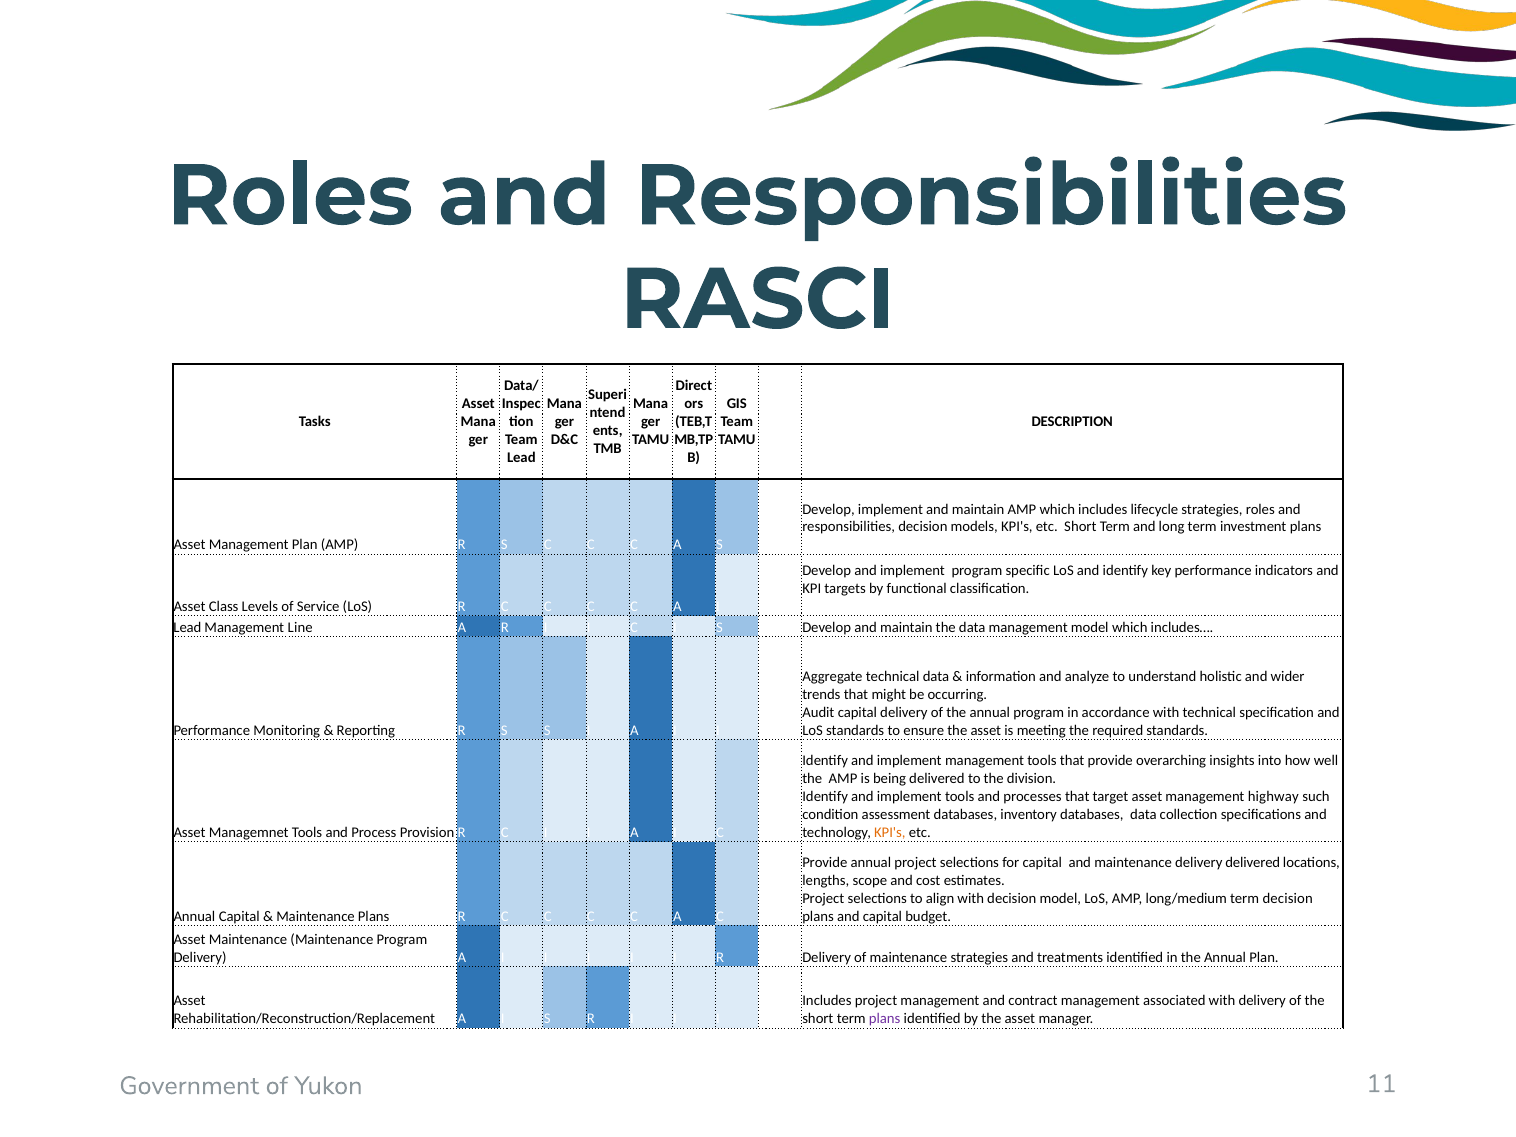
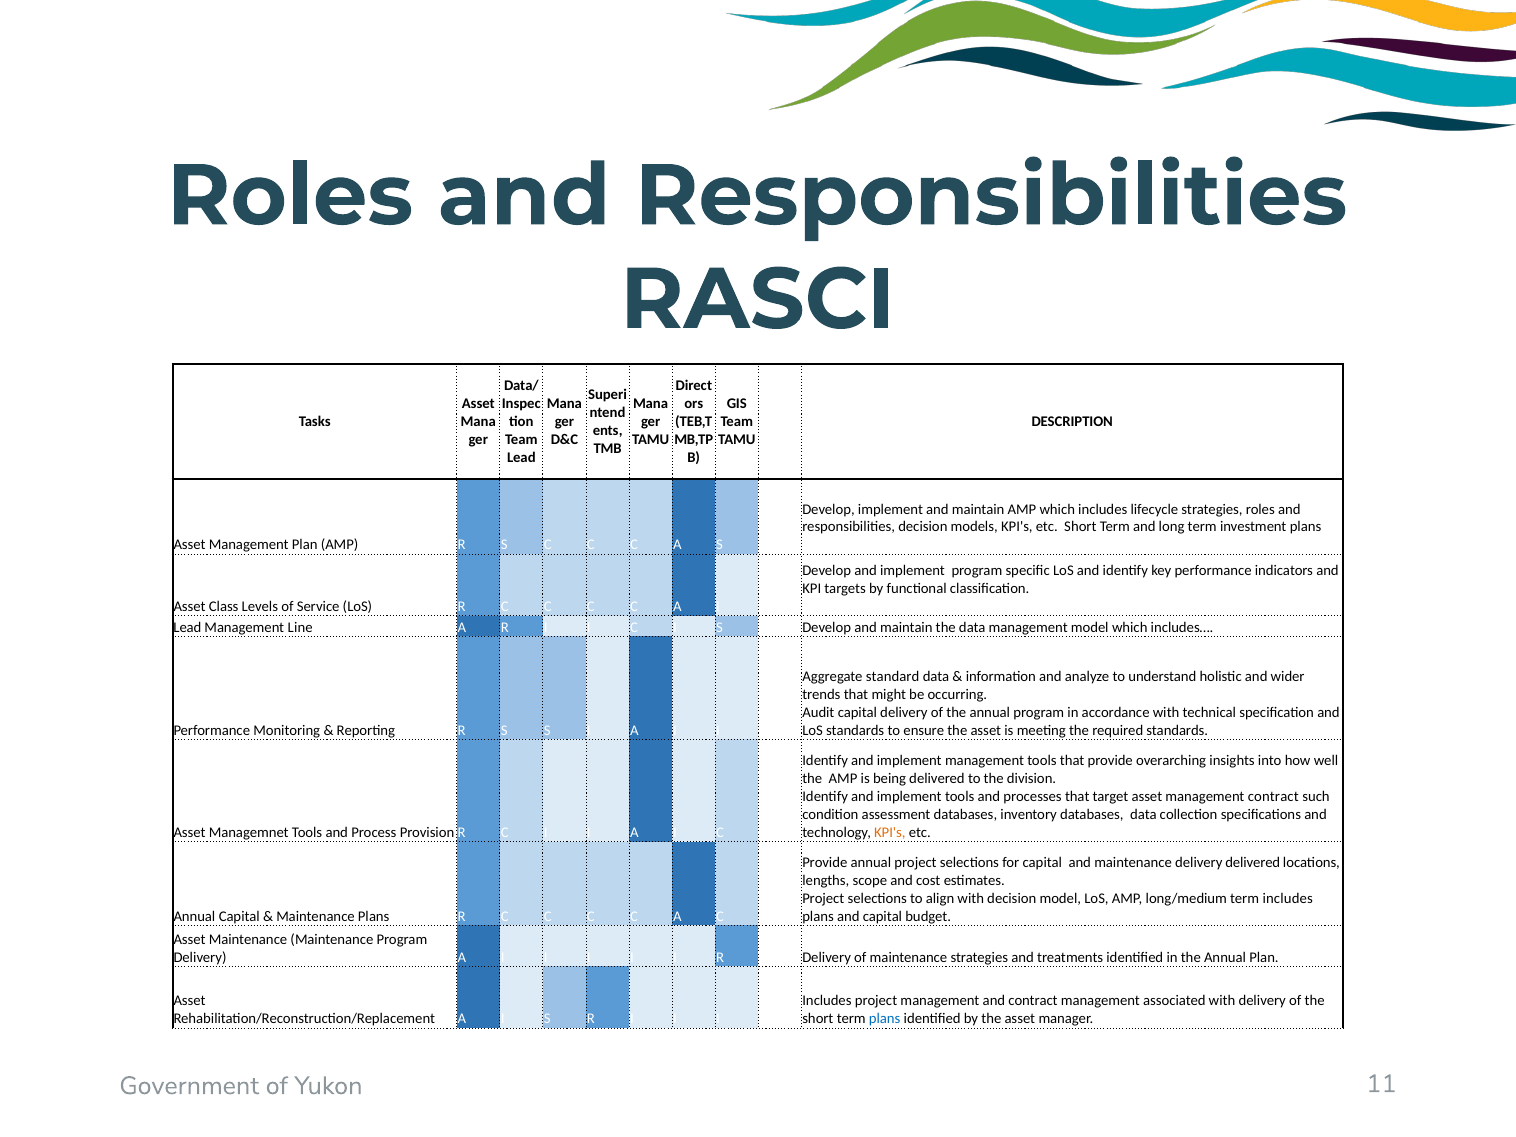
Aggregate technical: technical -> standard (893, 676)
management highway: highway -> contract (1273, 797)
term decision: decision -> includes (1288, 898)
plans colour: purple -> blue (885, 1019)
